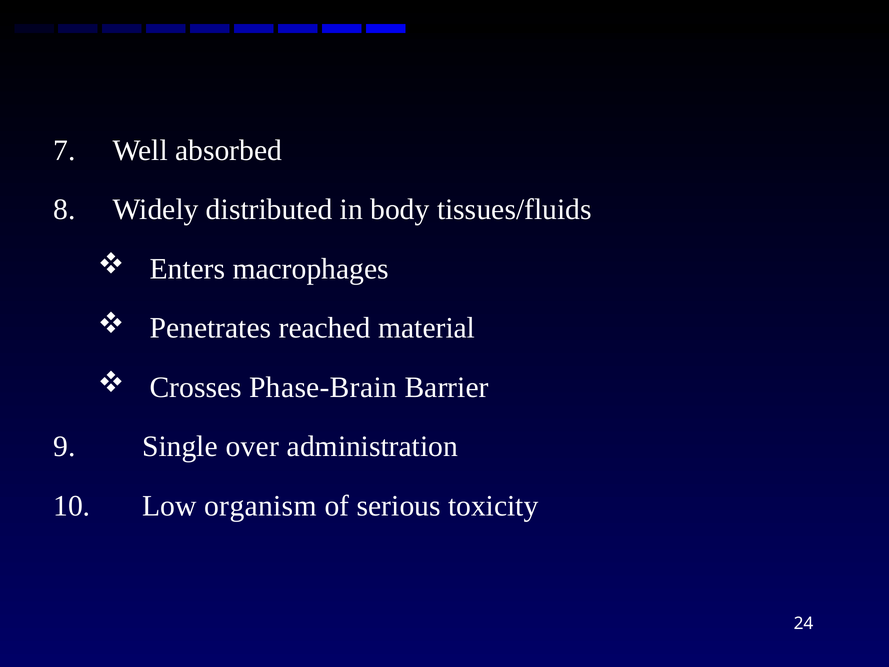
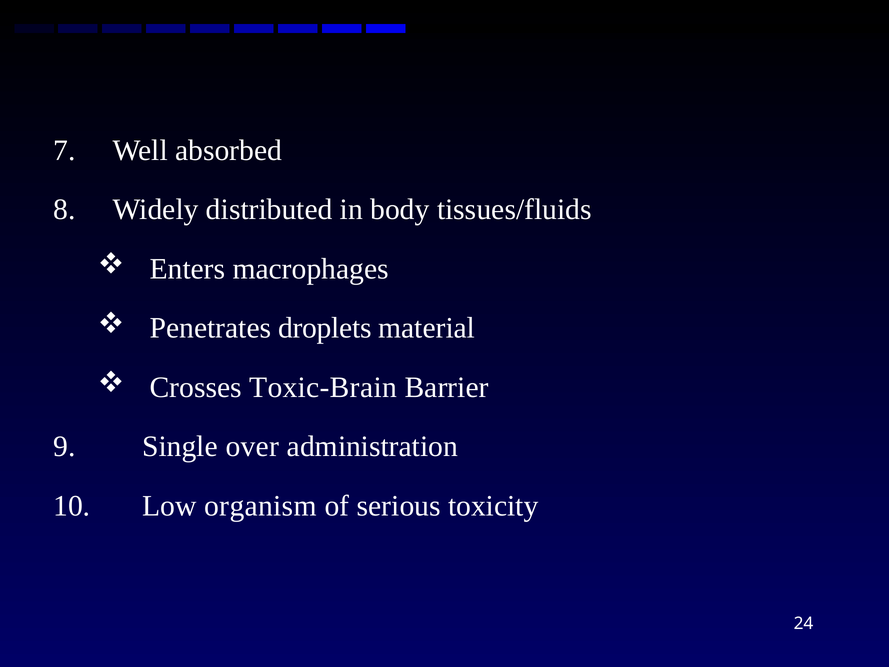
reached: reached -> droplets (325, 328)
Phase-Brain: Phase-Brain -> Toxic-Brain (323, 387)
